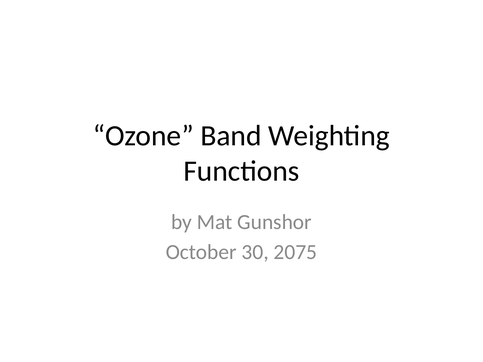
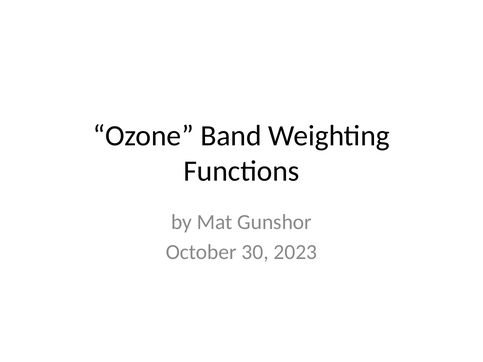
2075: 2075 -> 2023 (295, 252)
